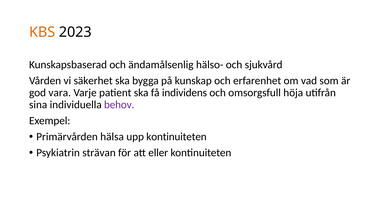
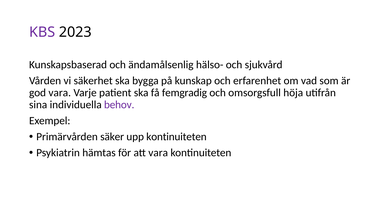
KBS colour: orange -> purple (42, 32)
individens: individens -> femgradig (184, 93)
hälsa: hälsa -> säker (112, 137)
strävan: strävan -> hämtas (99, 153)
att eller: eller -> vara (158, 153)
